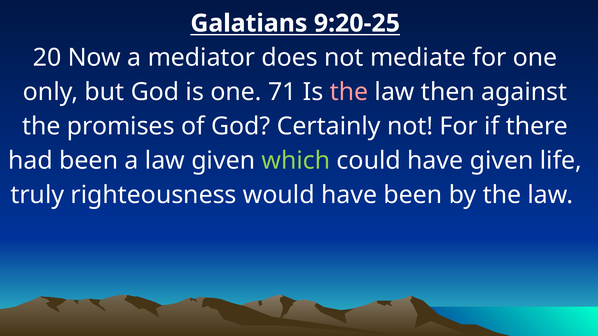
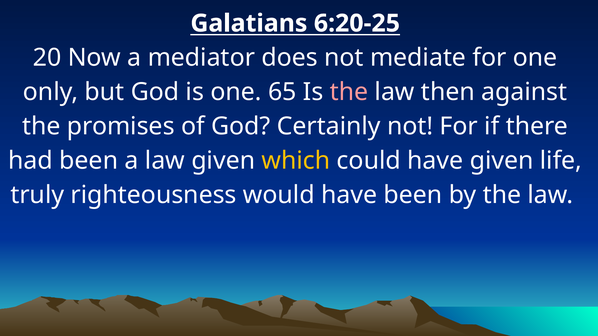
9:20-25: 9:20-25 -> 6:20-25 (357, 23)
71: 71 -> 65 (282, 92)
which colour: light green -> yellow (296, 161)
